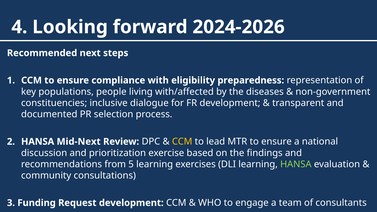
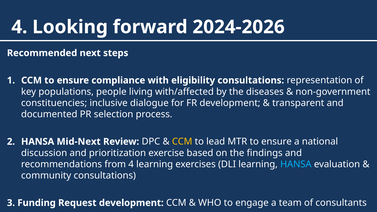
eligibility preparedness: preparedness -> consultations (251, 80)
from 5: 5 -> 4 (131, 164)
HANSA colour: light green -> light blue (296, 164)
